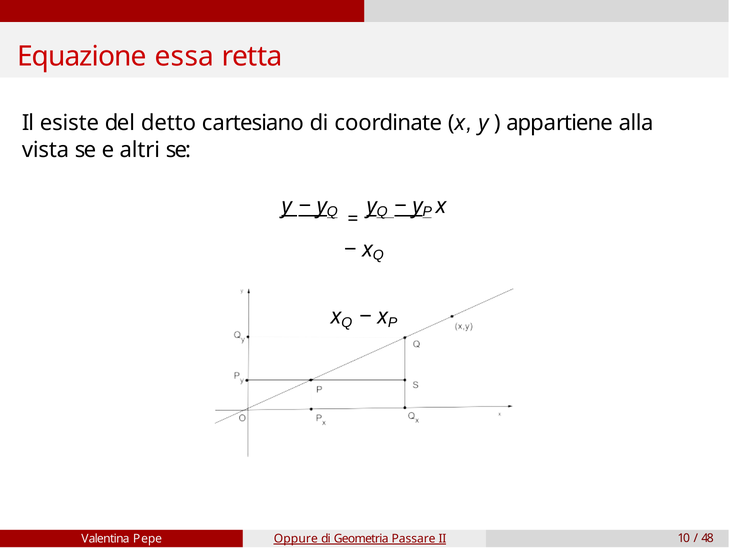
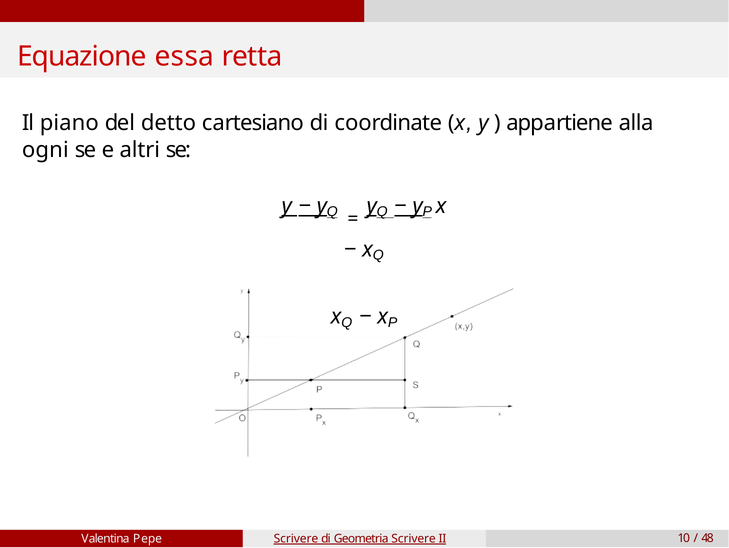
esiste: esiste -> piano (69, 123)
vista: vista -> ogni (45, 150)
Pepe Oppure: Oppure -> Scrivere (296, 538)
Geometria Passare: Passare -> Scrivere (414, 538)
